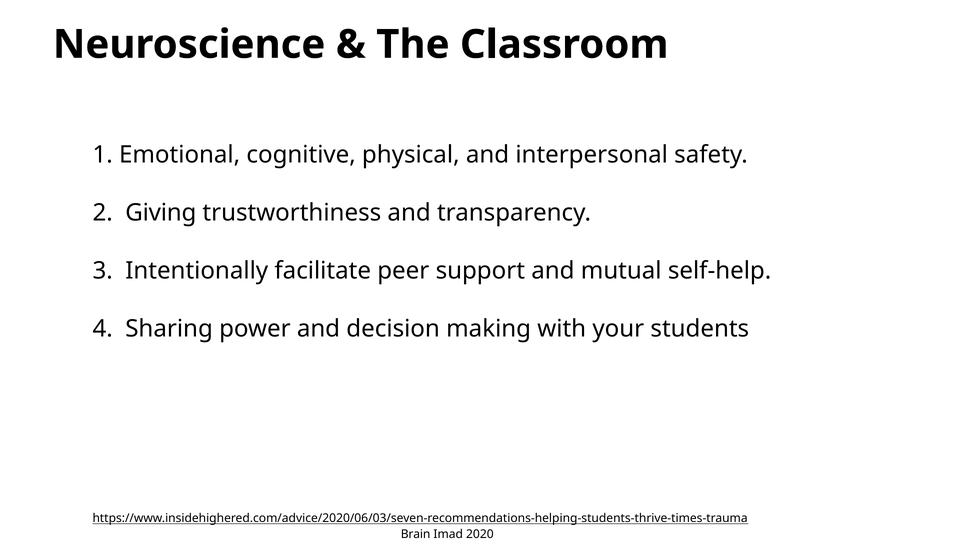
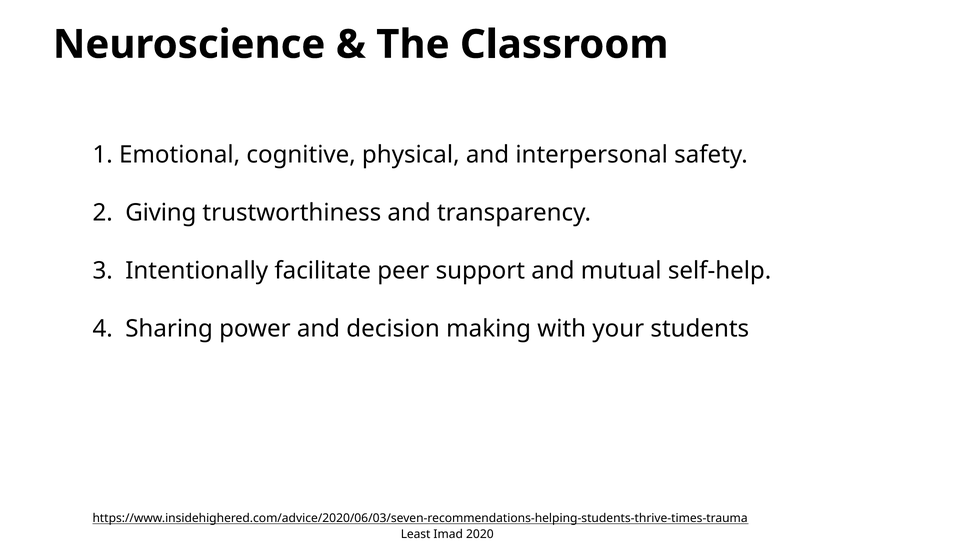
Brain: Brain -> Least (416, 534)
